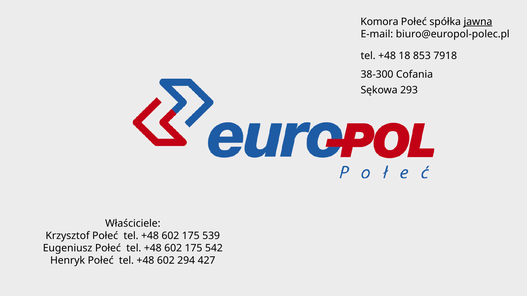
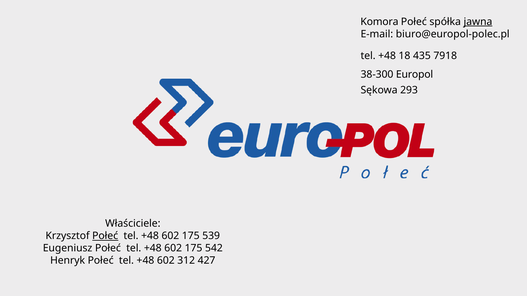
853: 853 -> 435 (422, 56)
Cofania: Cofania -> Europol (415, 75)
Połeć underline: none -> present (105, 236)
294: 294 -> 312 (186, 261)
